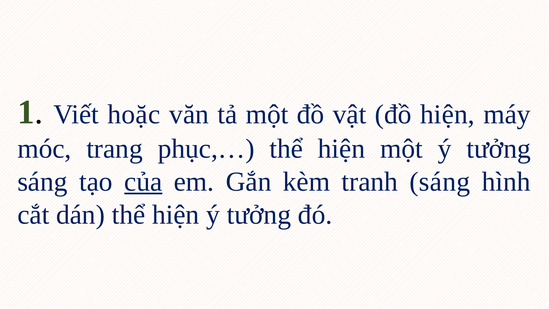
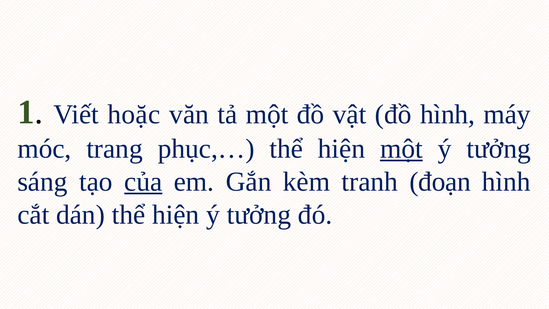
đồ hiện: hiện -> hình (448, 114)
một underline: none -> present (401, 149)
tranh sáng: sáng -> đoạn (440, 182)
